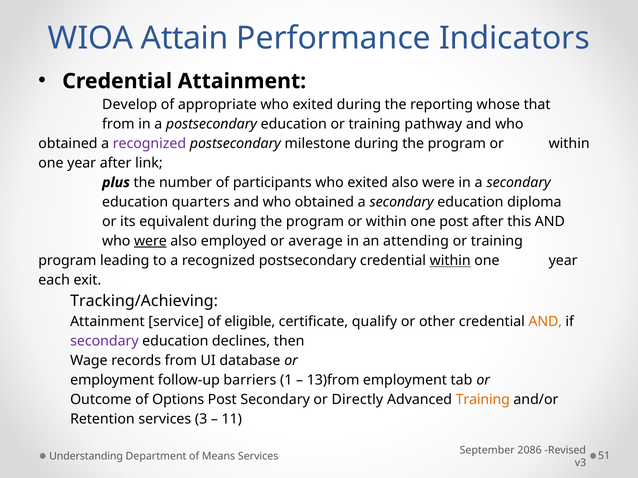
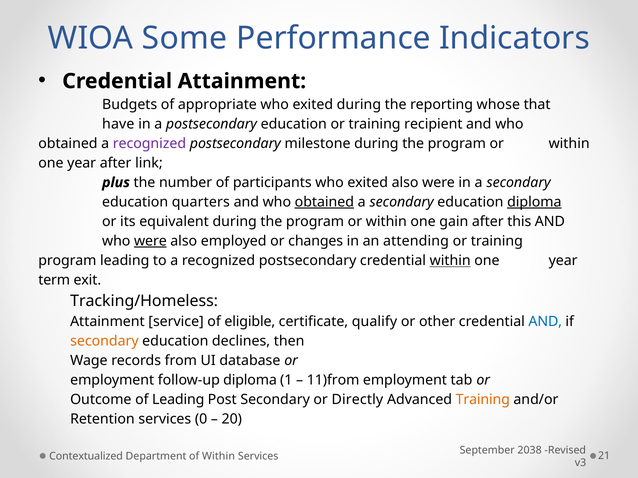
Attain: Attain -> Some (184, 38)
Develop: Develop -> Budgets (130, 105)
from: from -> have (118, 124)
pathway: pathway -> recipient (433, 124)
obtained underline: none -> present (324, 202)
diploma underline: none -> present (534, 202)
one post: post -> gain (454, 222)
average: average -> changes (316, 241)
each: each -> term (54, 280)
Tracking/Achieving: Tracking/Achieving -> Tracking/Homeless (144, 301)
AND colour: orange -> blue (545, 322)
secondary colour: purple -> orange (104, 342)
follow-up barriers: barriers -> diploma (250, 381)
13)from: 13)from -> 11)from (333, 381)
of Options: Options -> Leading (178, 400)
3: 3 -> 0 (201, 420)
11: 11 -> 20 (232, 420)
2086: 2086 -> 2038 (530, 451)
Understanding: Understanding -> Contextualized (86, 457)
of Means: Means -> Within (219, 457)
51: 51 -> 21 (604, 456)
